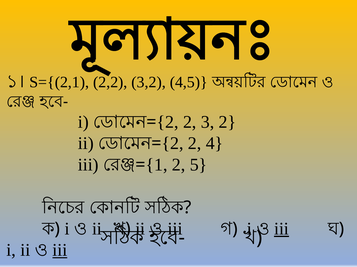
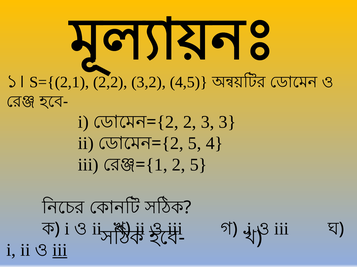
3 2: 2 -> 3 (227, 122)
2: 2 -> 5 (195, 144)
iii underline: present -> none (282, 229)
